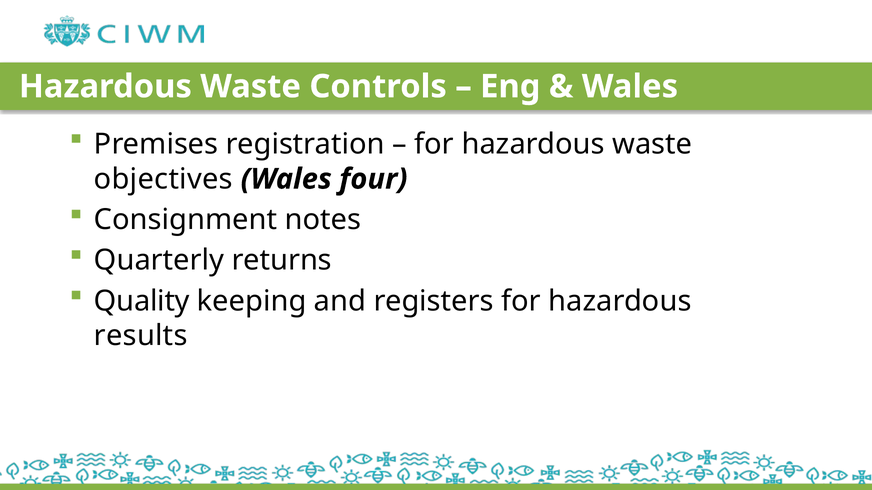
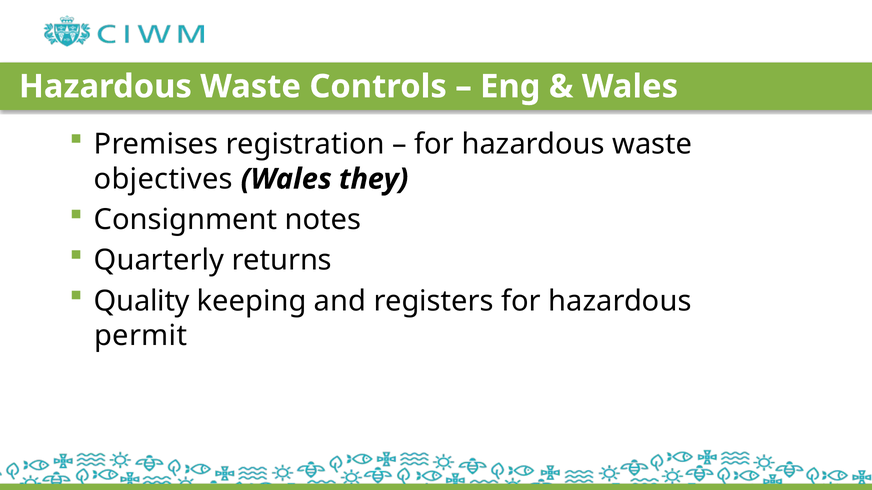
four: four -> they (374, 179)
results: results -> permit (141, 336)
